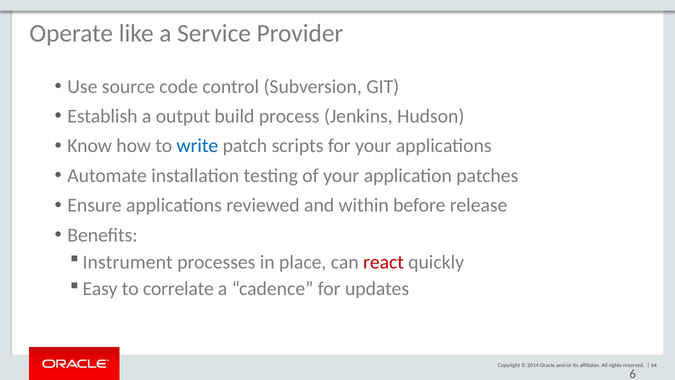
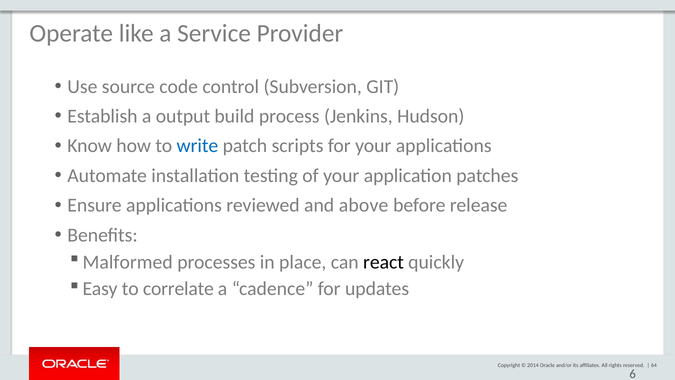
within: within -> above (364, 205)
Instrument: Instrument -> Malformed (128, 262)
react colour: red -> black (383, 262)
